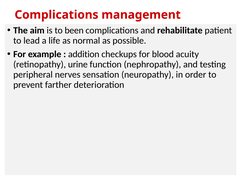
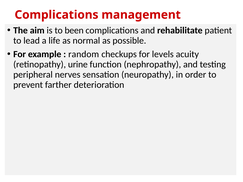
addition: addition -> random (84, 54)
blood: blood -> levels (163, 54)
